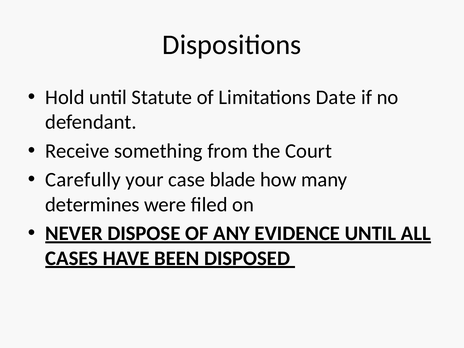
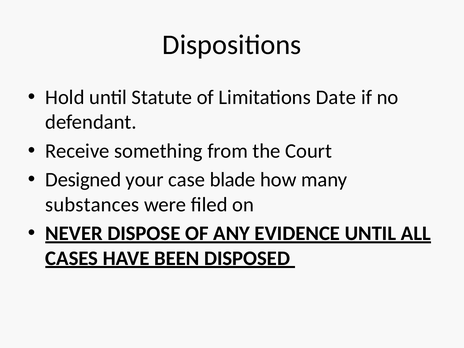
Carefully: Carefully -> Designed (83, 180)
determines: determines -> substances (92, 205)
